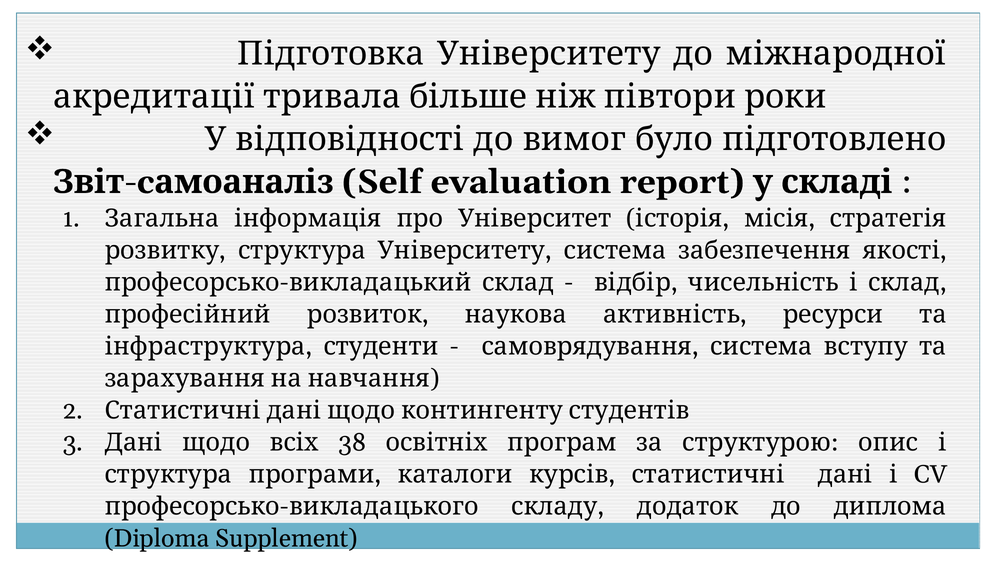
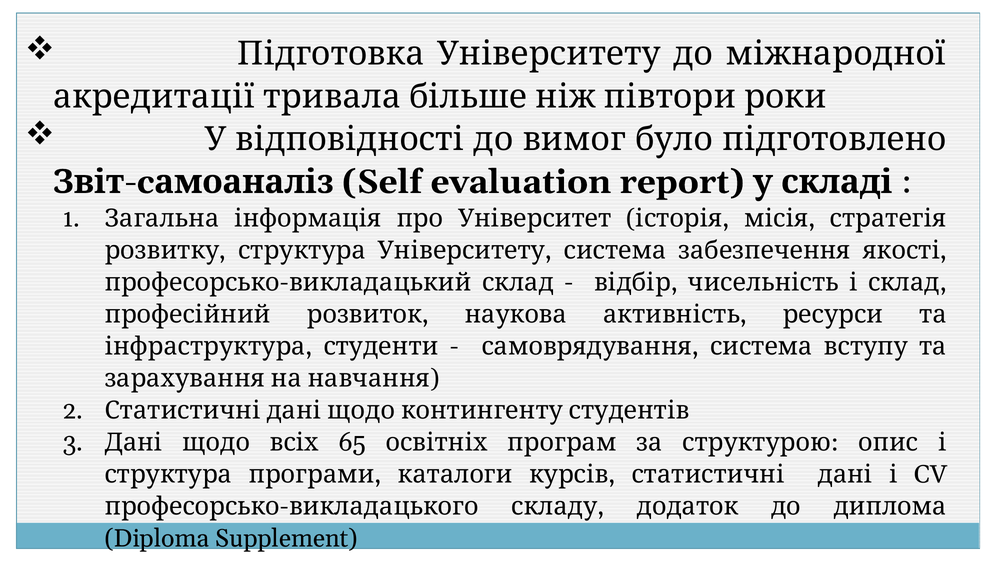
38: 38 -> 65 (352, 442)
